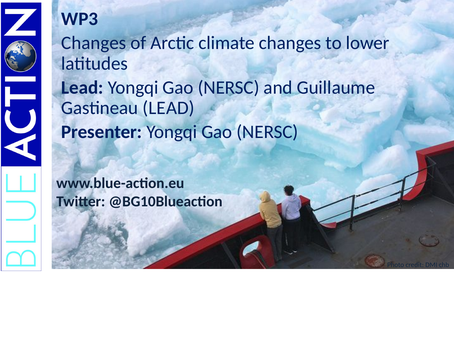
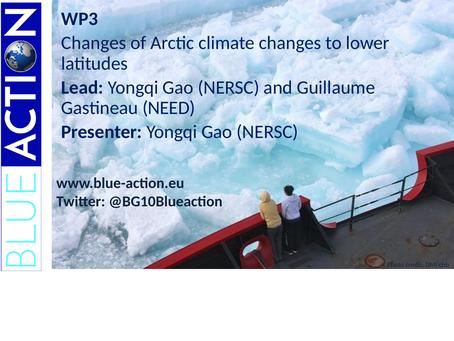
Gastineau LEAD: LEAD -> NEED (169, 108)
